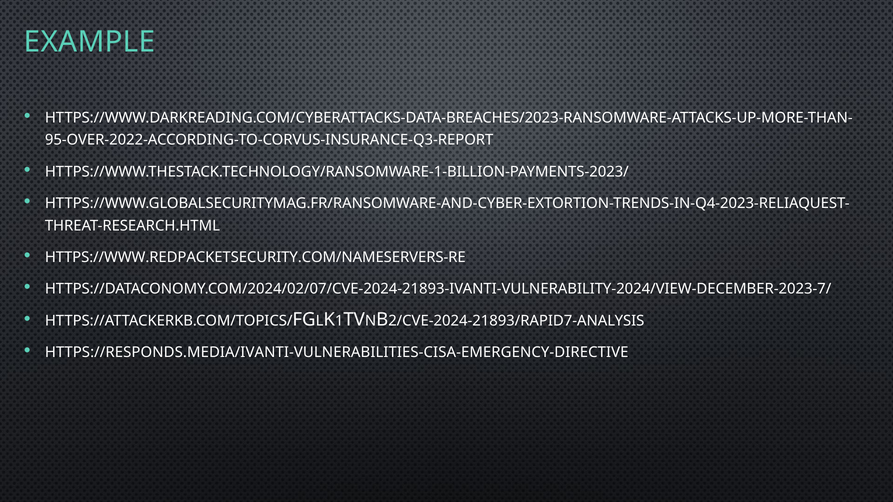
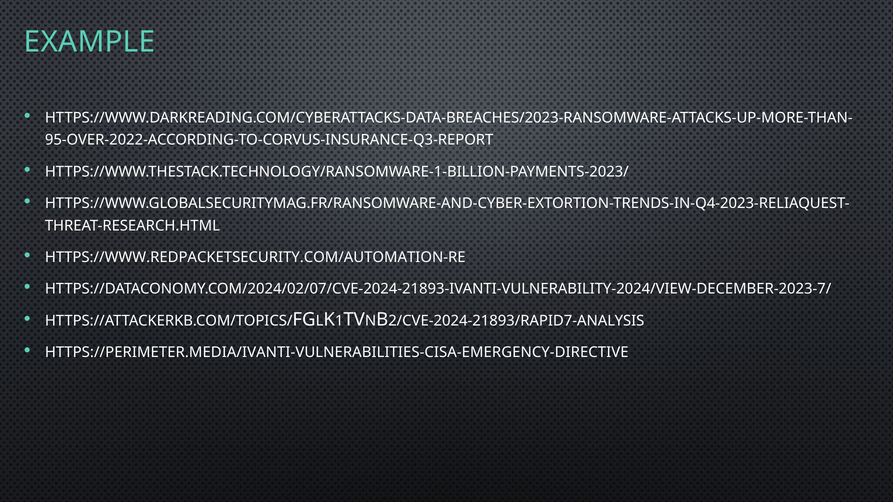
HTTPS://WWW.REDPACKETSECURITY.COM/NAMESERVERS-RE: HTTPS://WWW.REDPACKETSECURITY.COM/NAMESERVERS-RE -> HTTPS://WWW.REDPACKETSECURITY.COM/AUTOMATION-RE (255, 258)
HTTPS://RESPONDS.MEDIA/IVANTI-VULNERABILITIES-CISA-EMERGENCY-DIRECTIVE: HTTPS://RESPONDS.MEDIA/IVANTI-VULNERABILITIES-CISA-EMERGENCY-DIRECTIVE -> HTTPS://PERIMETER.MEDIA/IVANTI-VULNERABILITIES-CISA-EMERGENCY-DIRECTIVE (337, 353)
